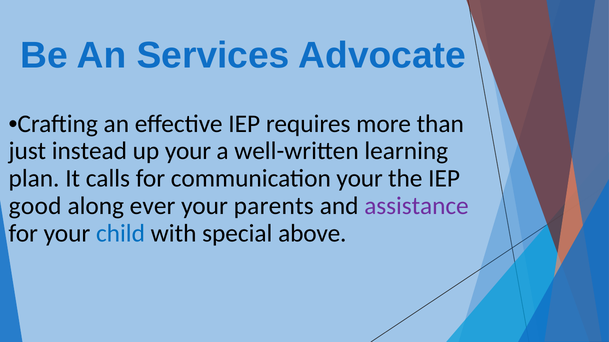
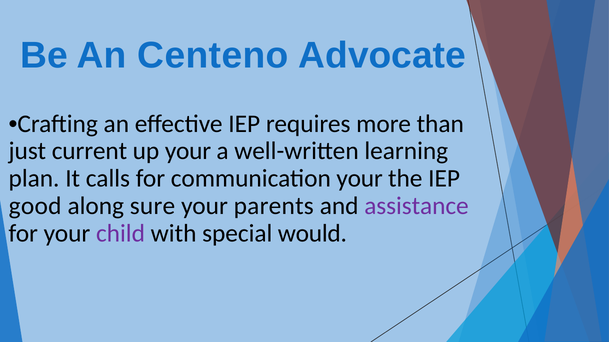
Services: Services -> Centeno (213, 56)
instead: instead -> current (89, 151)
ever: ever -> sure (152, 206)
child colour: blue -> purple (121, 234)
above: above -> would (312, 234)
